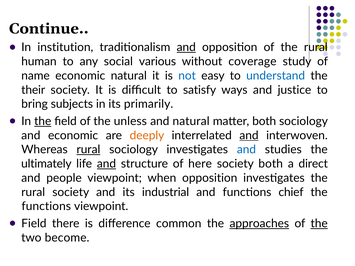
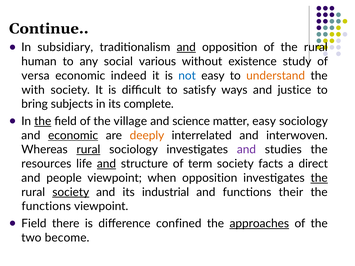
institution: institution -> subsidiary (65, 47)
coverage: coverage -> existence (253, 62)
name: name -> versa (35, 76)
economic natural: natural -> indeed (129, 76)
understand colour: blue -> orange (276, 76)
their: their -> with (33, 90)
primarily: primarily -> complete (149, 104)
unless: unless -> village (130, 121)
and natural: natural -> science (191, 121)
matter both: both -> easy (264, 121)
economic underline: none -> present (73, 136)
and underline: present -> none (249, 136)
and colour: blue -> purple (246, 150)
ultimately: ultimately -> resources (46, 164)
here: here -> term (200, 164)
society both: both -> facts (271, 164)
the underline: none -> present (319, 178)
society underline: none -> present (71, 192)
chief: chief -> their (291, 192)
common: common -> confined (179, 224)
the underline: present -> none (319, 224)
